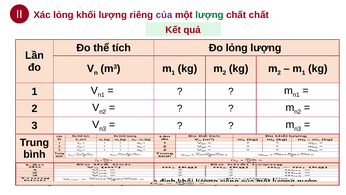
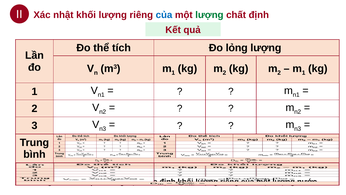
Xác lỏng: lỏng -> nhật (63, 15)
của colour: purple -> blue (164, 15)
chất chất: chất -> định (259, 15)
